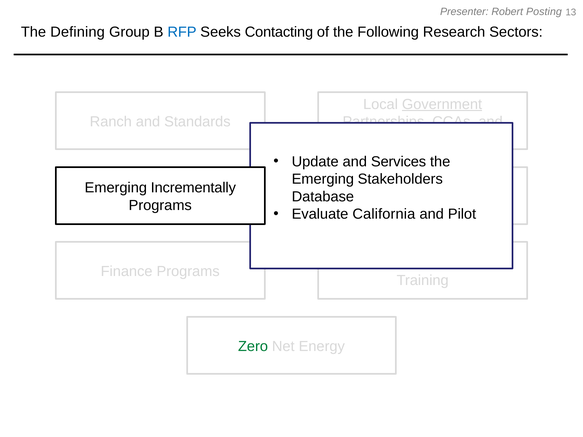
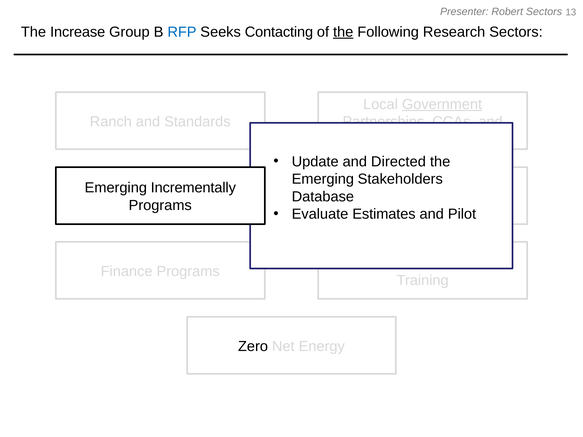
Robert Posting: Posting -> Sectors (544, 12)
Defining: Defining -> Increase (78, 32)
the underline: none -> present (343, 32)
Services: Services -> Directed (398, 162)
California: California -> Estimates (384, 214)
Zero colour: green -> black (253, 347)
